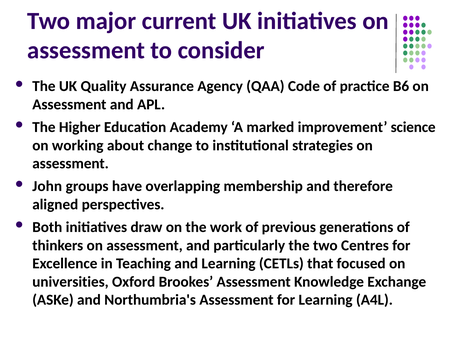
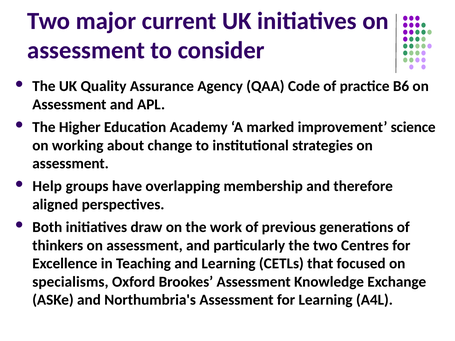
John: John -> Help (47, 186)
universities: universities -> specialisms (70, 282)
